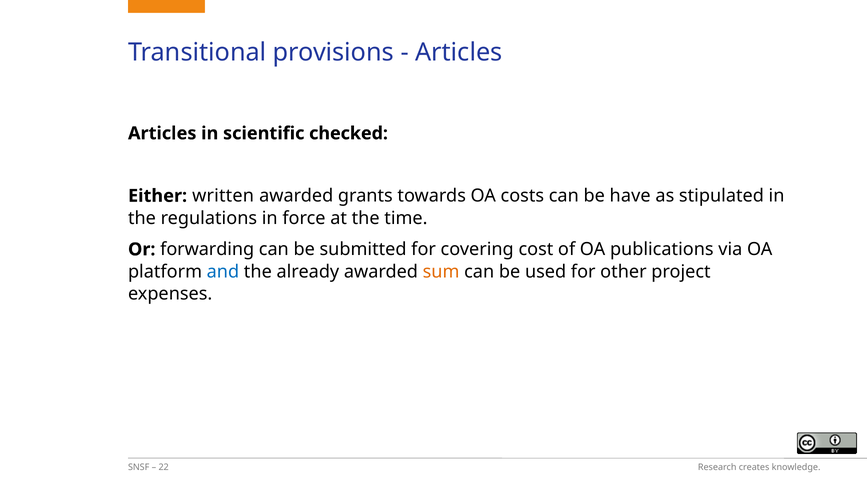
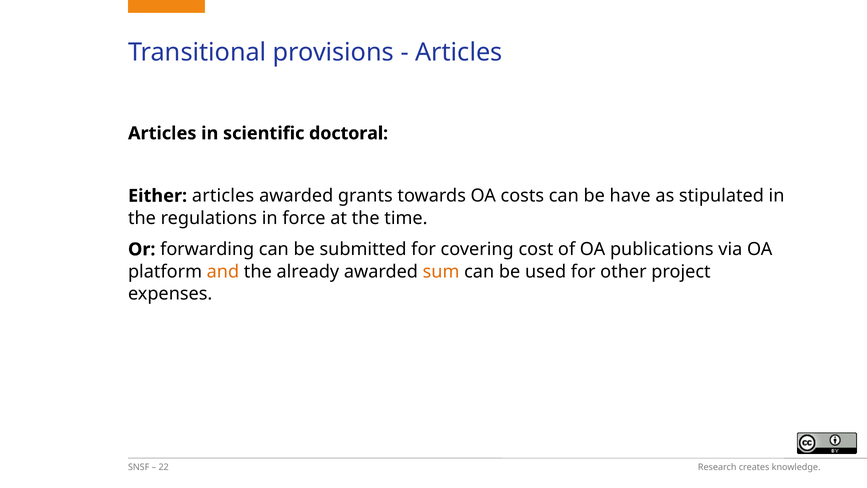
checked: checked -> doctoral (349, 133)
Either written: written -> articles (223, 196)
and colour: blue -> orange (223, 272)
